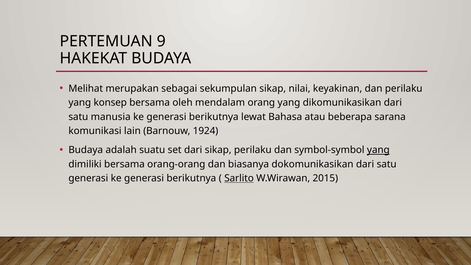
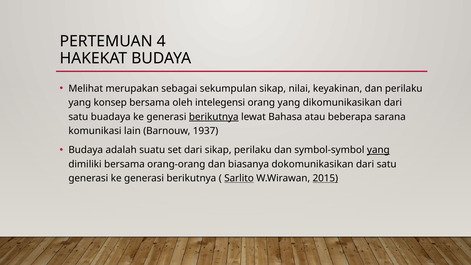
9: 9 -> 4 (161, 41)
mendalam: mendalam -> intelegensi (220, 103)
manusia: manusia -> buadaya (111, 117)
berikutnya underline: none -> present (214, 117)
1924: 1924 -> 1937 (206, 131)
2015 underline: none -> present (325, 178)
